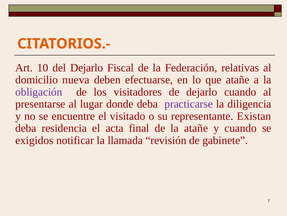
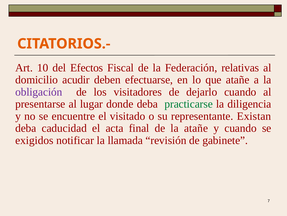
del Dejarlo: Dejarlo -> Efectos (87, 68)
nueva: nueva -> acudir (76, 80)
practicarse colour: purple -> green (189, 104)
residencia: residencia -> caducidad (64, 128)
